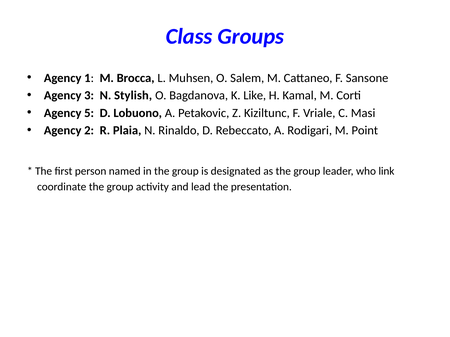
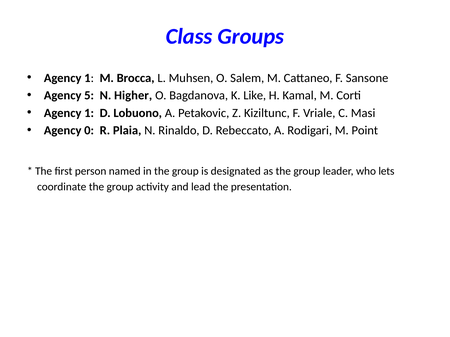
3: 3 -> 5 (89, 96)
Stylish: Stylish -> Higher (133, 96)
5: 5 -> 1 (89, 113)
2: 2 -> 0 (89, 131)
link: link -> lets (386, 171)
